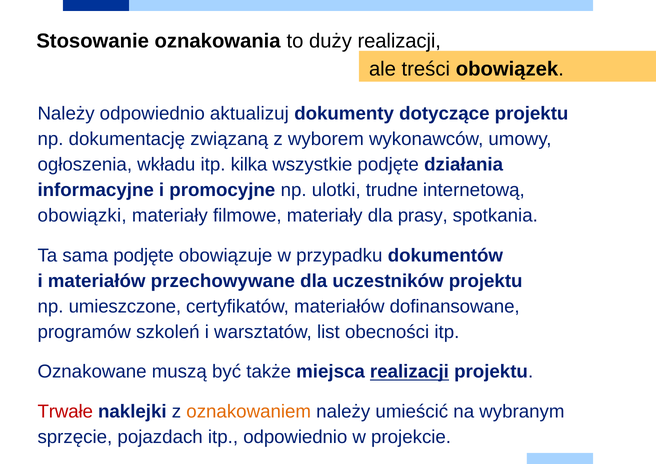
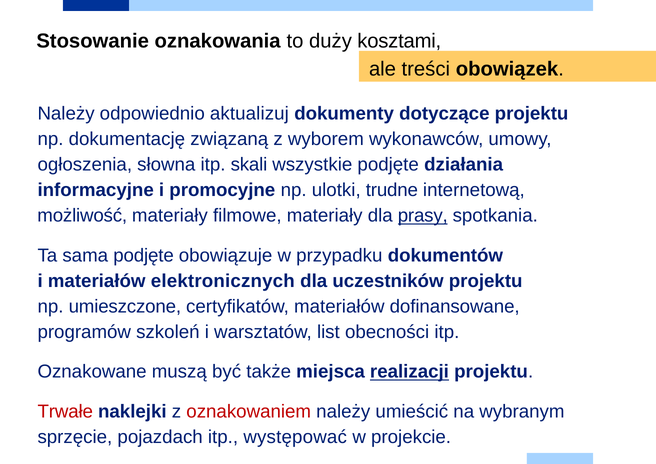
duży realizacji: realizacji -> kosztami (399, 41)
wkładu: wkładu -> słowna (166, 165)
kilka: kilka -> skali (249, 165)
obowiązki: obowiązki -> możliwość (82, 216)
prasy underline: none -> present (423, 216)
przechowywane: przechowywane -> elektronicznych (223, 281)
oznakowaniem colour: orange -> red (249, 411)
itp odpowiednio: odpowiednio -> występować (295, 437)
